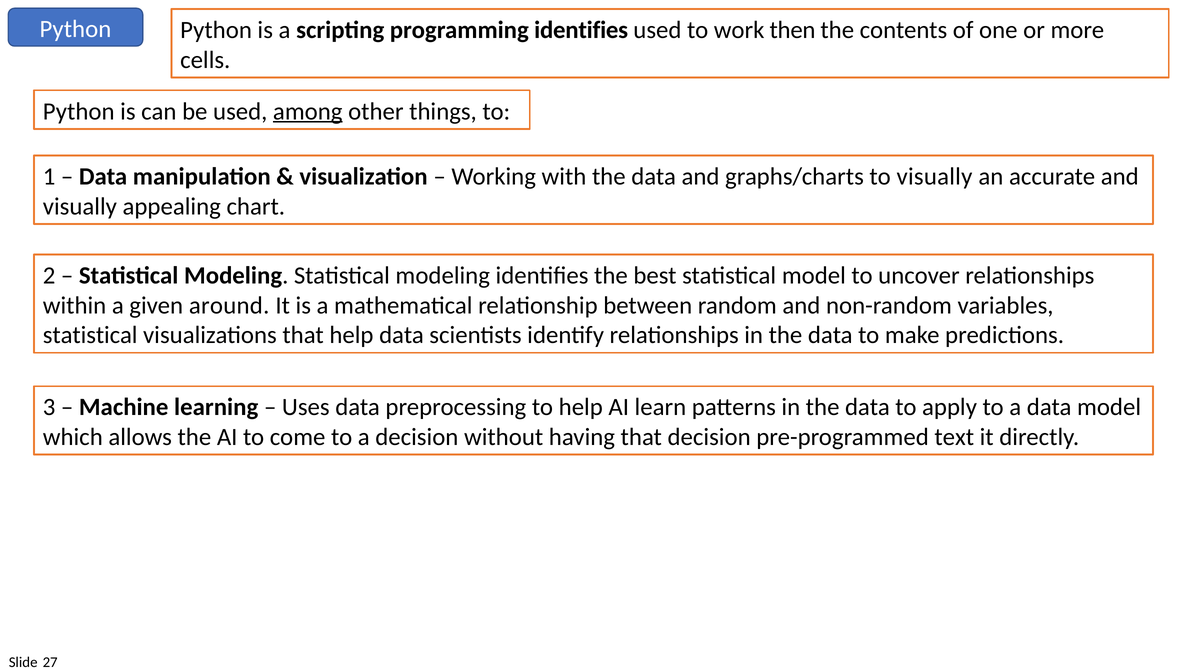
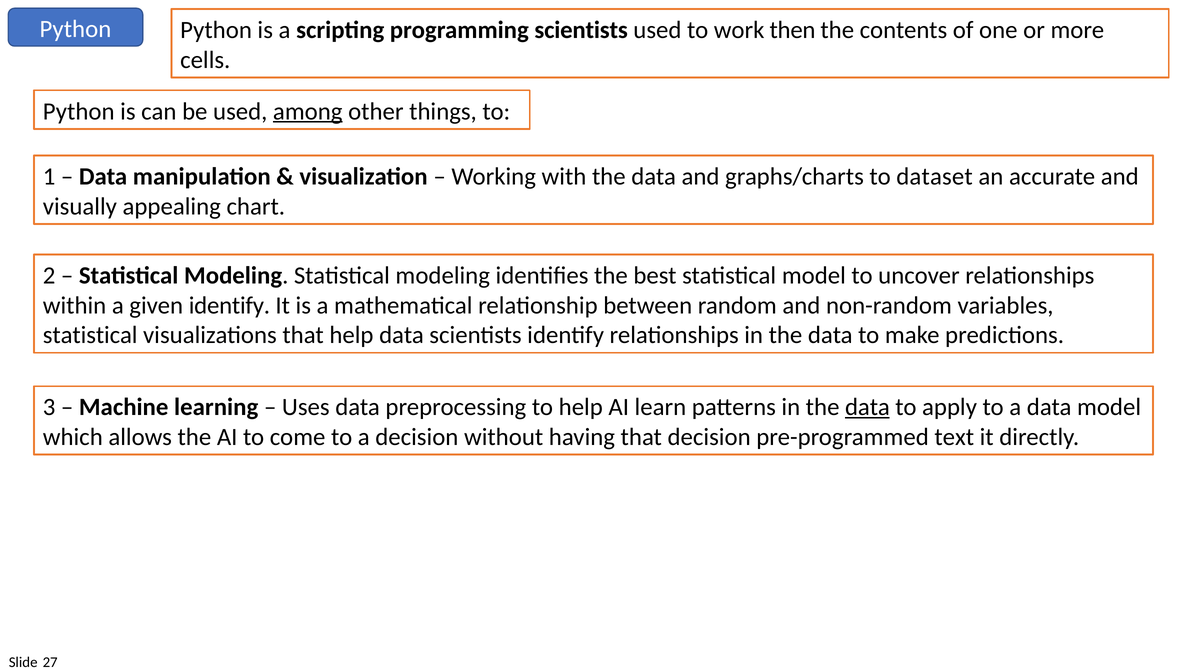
programming identifies: identifies -> scientists (581, 30)
to visually: visually -> dataset (935, 176)
given around: around -> identify (229, 305)
data underline: none -> present (867, 407)
